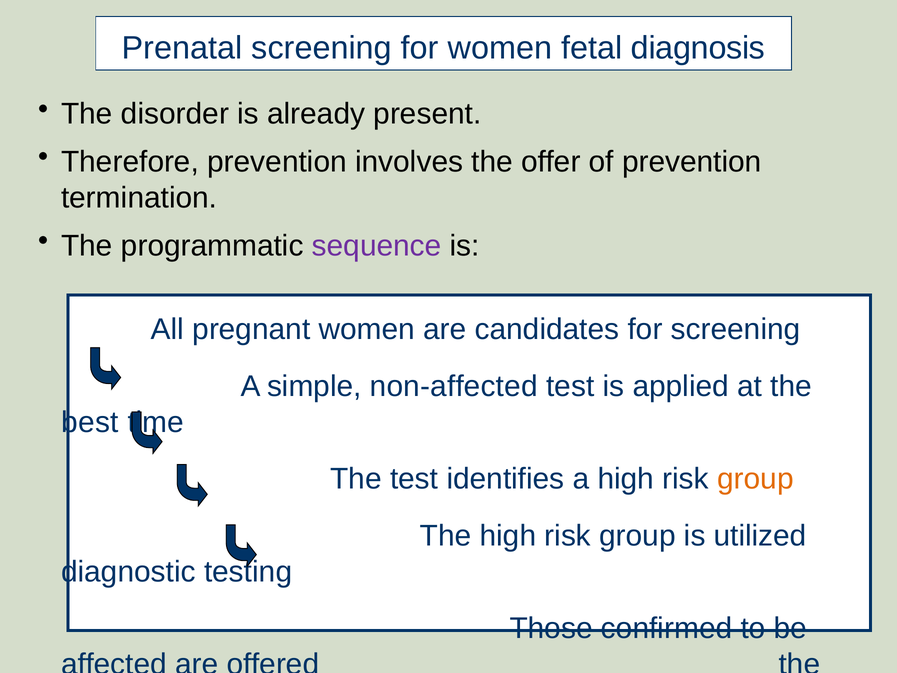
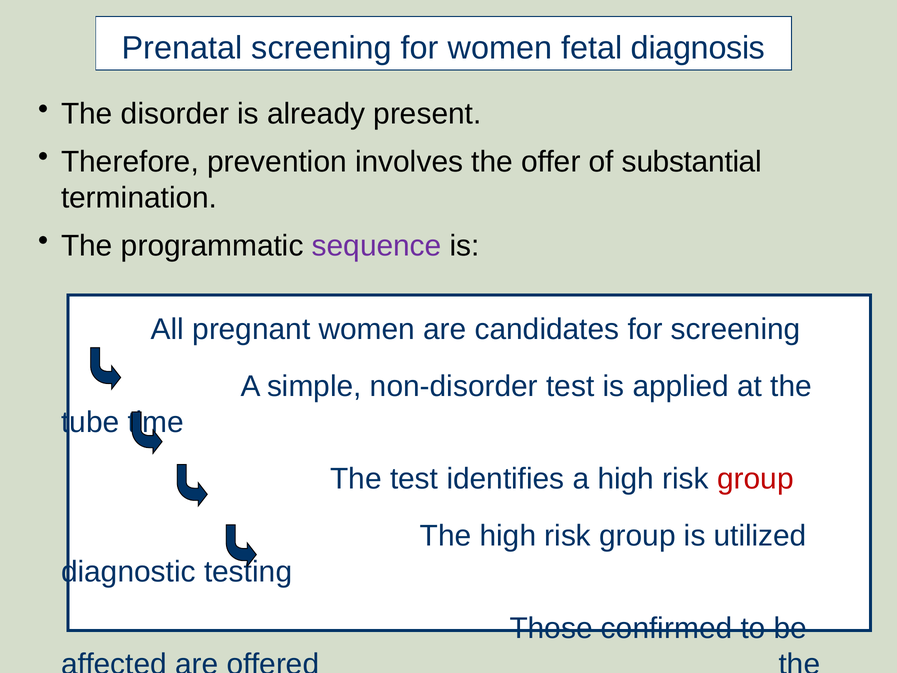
of prevention: prevention -> substantial (692, 162)
non-affected: non-affected -> non-disorder (454, 386)
best: best -> tube (90, 422)
group colour: orange -> red (755, 479)
